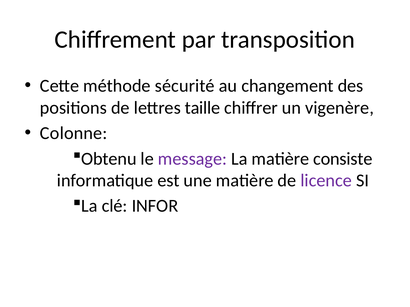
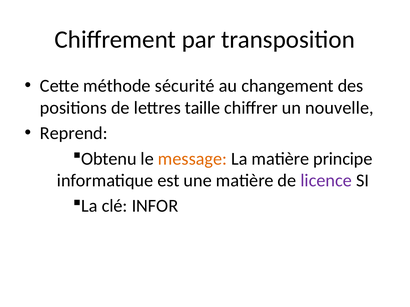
vigenère: vigenère -> nouvelle (340, 108)
Colonne: Colonne -> Reprend (74, 133)
message colour: purple -> orange (192, 159)
consiste: consiste -> principe (343, 159)
